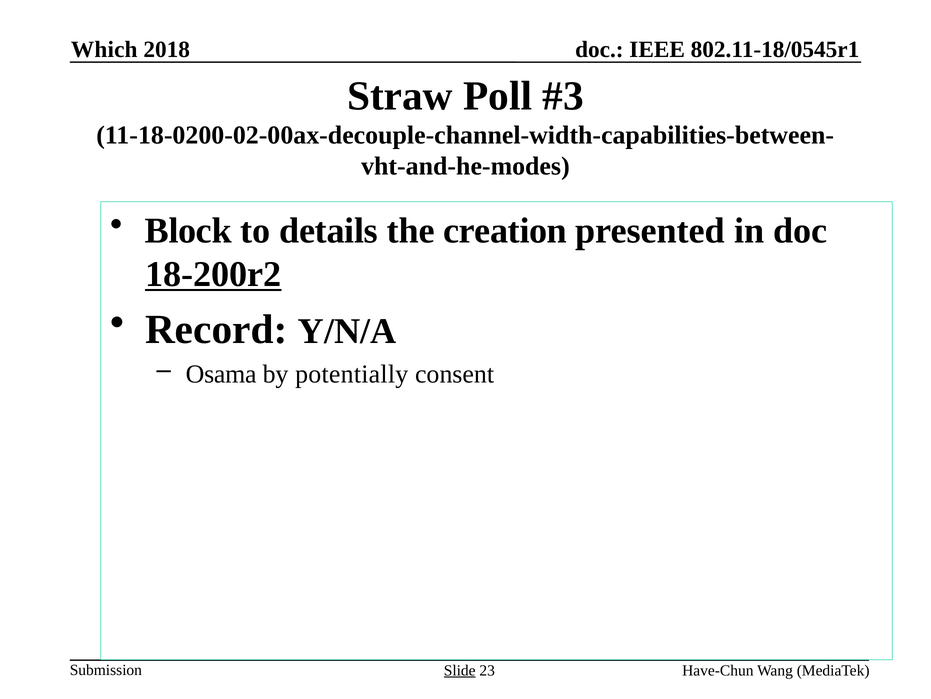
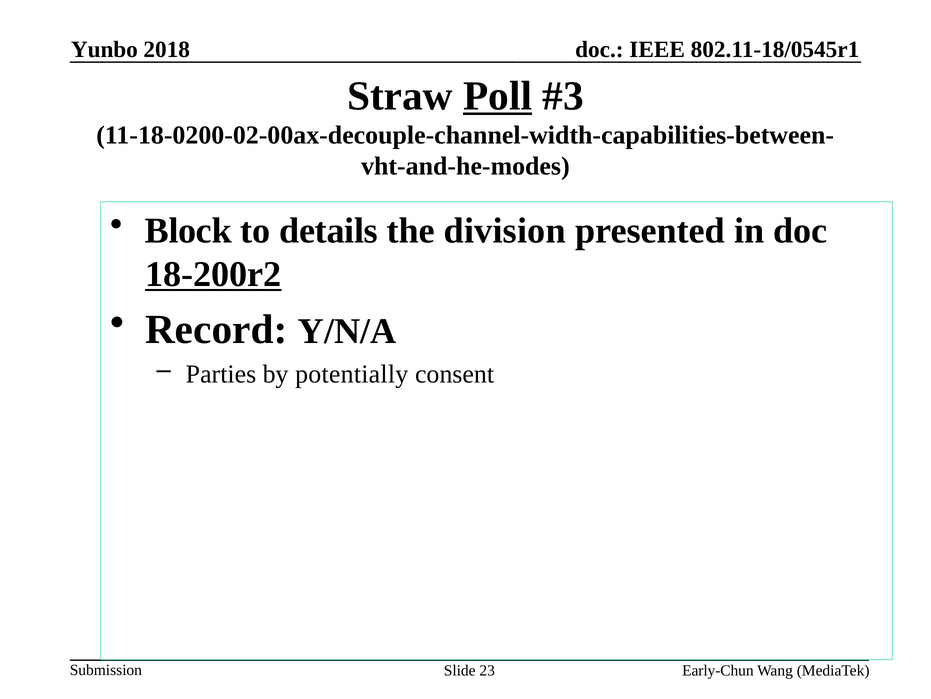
Which: Which -> Yunbo (104, 50)
Poll underline: none -> present (498, 96)
creation: creation -> division (505, 231)
Osama: Osama -> Parties (221, 374)
Slide underline: present -> none (460, 670)
Have-Chun: Have-Chun -> Early-Chun (718, 670)
